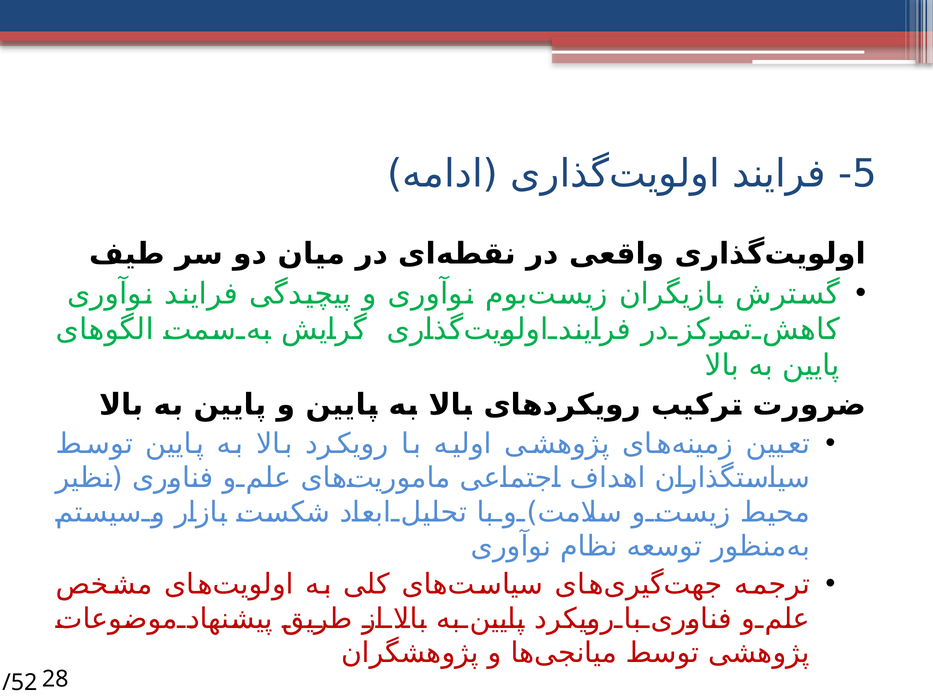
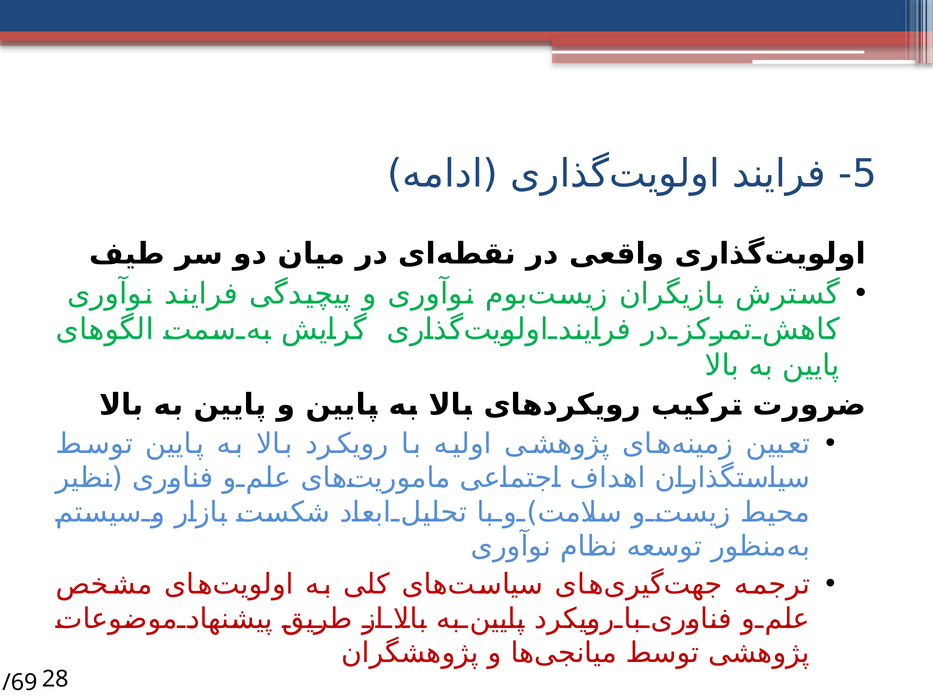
/52: /52 -> /69 (20, 682)
